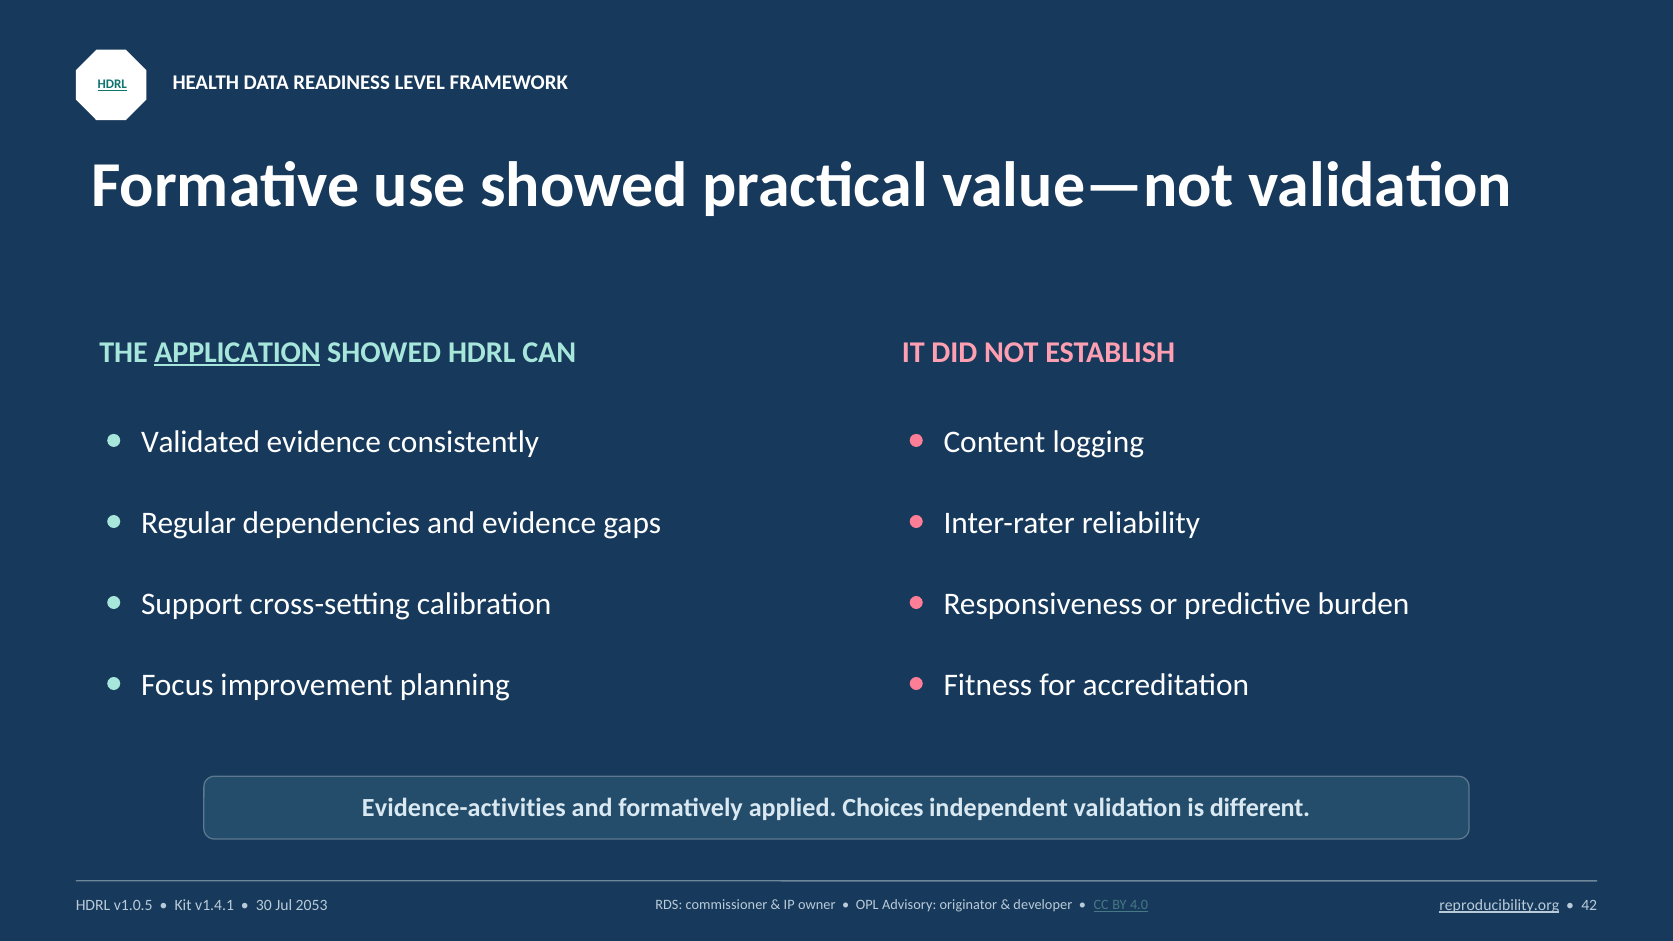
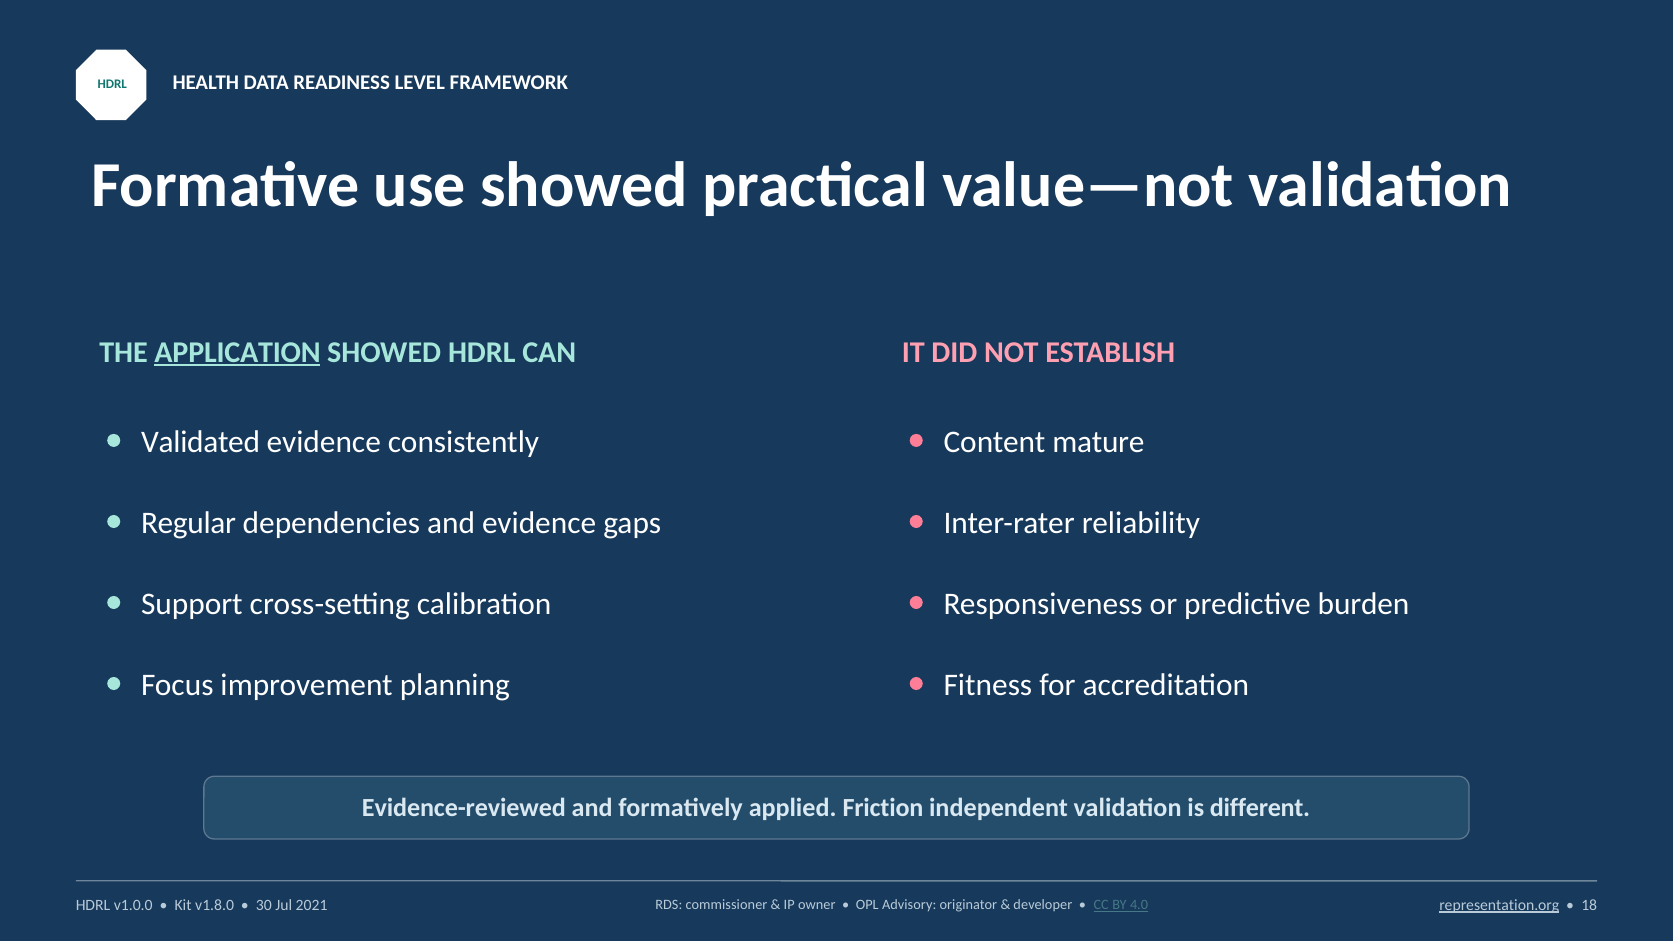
HDRL underline: present -> none (112, 84)
logging: logging -> mature (1098, 442)
Evidence-activities: Evidence-activities -> Evidence-reviewed (464, 808)
Choices: Choices -> Friction (883, 808)
v1.0.5: v1.0.5 -> v1.0.0 (133, 906)
v1.4.1: v1.4.1 -> v1.8.0 (215, 906)
2053: 2053 -> 2021 (312, 906)
reproducibility.org: reproducibility.org -> representation.org (1499, 905)
42: 42 -> 18 (1589, 905)
